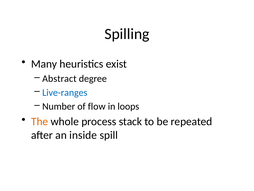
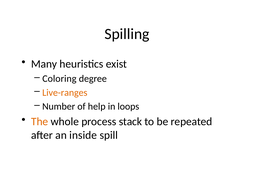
Abstract: Abstract -> Coloring (59, 78)
Live-ranges colour: blue -> orange (65, 92)
flow: flow -> help (97, 106)
